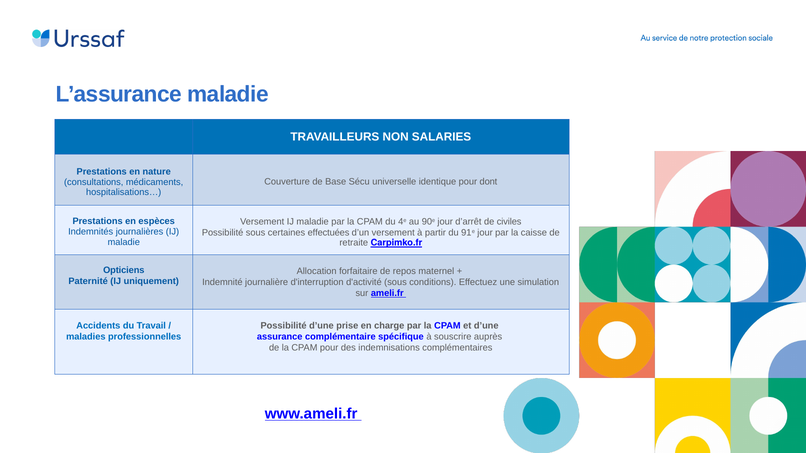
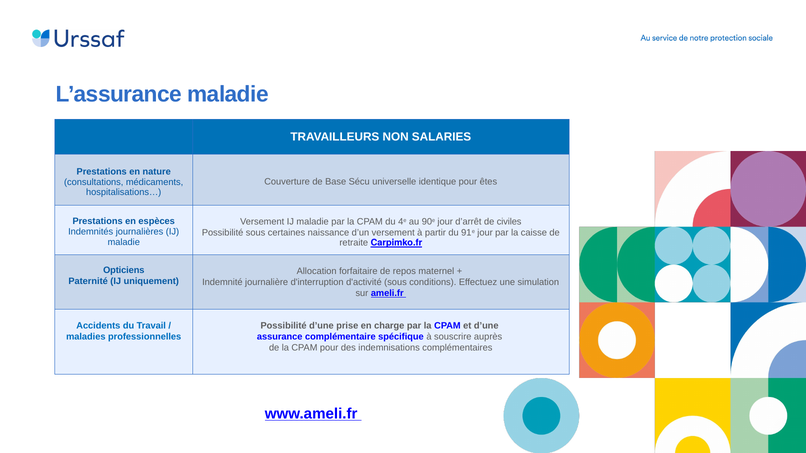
dont: dont -> êtes (488, 182)
effectuées: effectuées -> naissance (328, 233)
